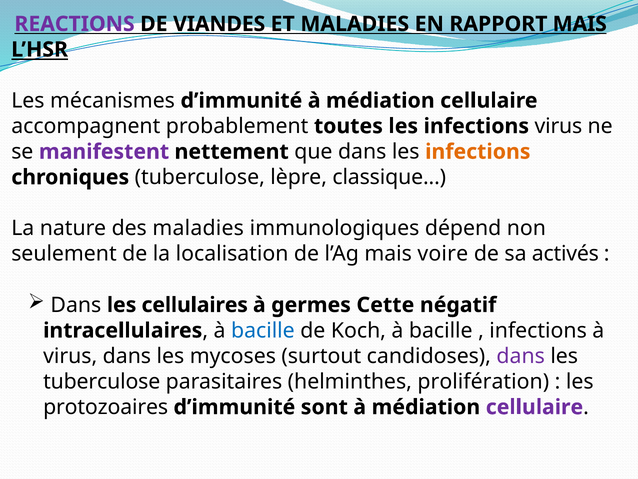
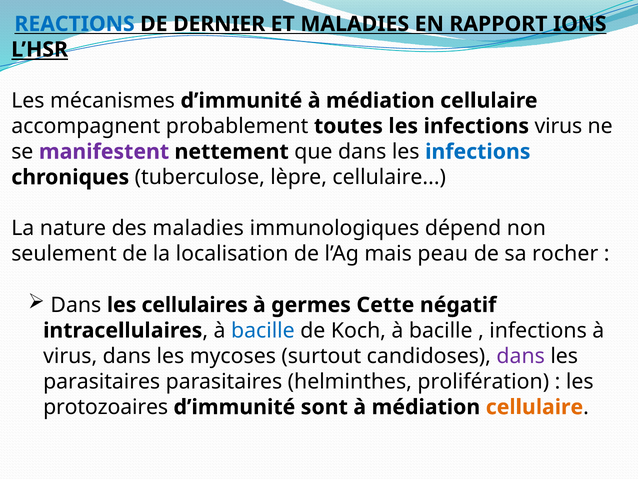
REACTIONS colour: purple -> blue (75, 24)
VIANDES: VIANDES -> DERNIER (219, 24)
RAPPORT MAIS: MAIS -> IONS (580, 24)
infections colour: orange -> blue (478, 152)
lèpre classique: classique -> cellulaire (389, 177)
voire: voire -> peau (443, 254)
activés: activés -> rocher (565, 254)
tuberculose: tuberculose -> parasitaires (102, 381)
cellulaire colour: purple -> orange (534, 407)
